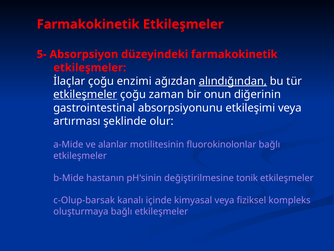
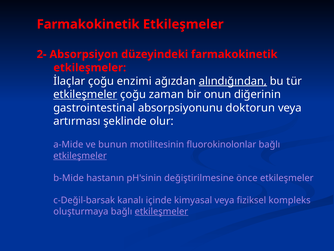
5-: 5- -> 2- (42, 54)
etkileşimi: etkileşimi -> doktorun (250, 108)
alanlar: alanlar -> bunun (113, 144)
etkileşmeler underline: none -> present (80, 155)
tonik: tonik -> önce (247, 178)
c-Olup-barsak: c-Olup-barsak -> c-Değil-barsak (84, 200)
etkileşmeler underline: none -> present (161, 211)
